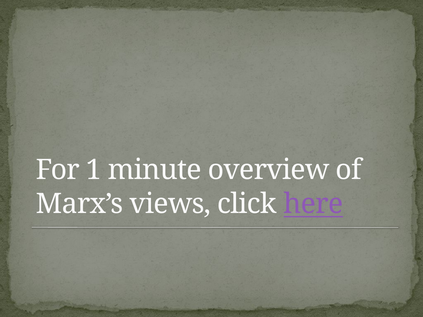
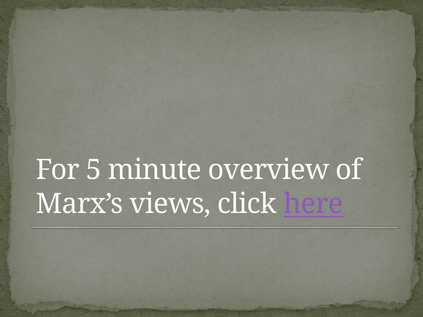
1: 1 -> 5 (94, 170)
